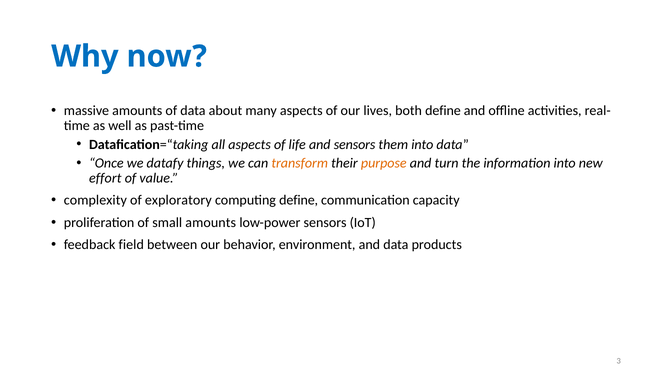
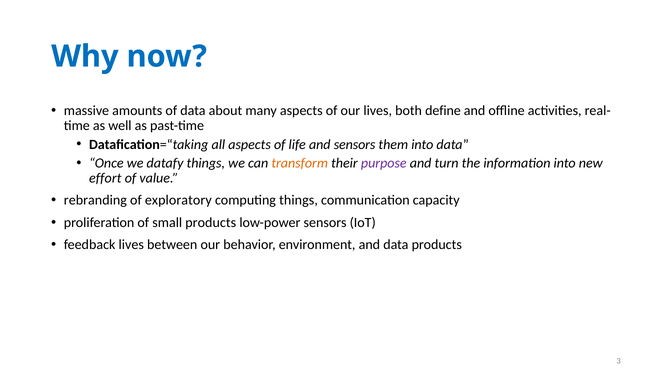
purpose colour: orange -> purple (384, 163)
complexity: complexity -> rebranding (95, 200)
computing define: define -> things (299, 200)
small amounts: amounts -> products (211, 222)
feedback field: field -> lives (131, 245)
